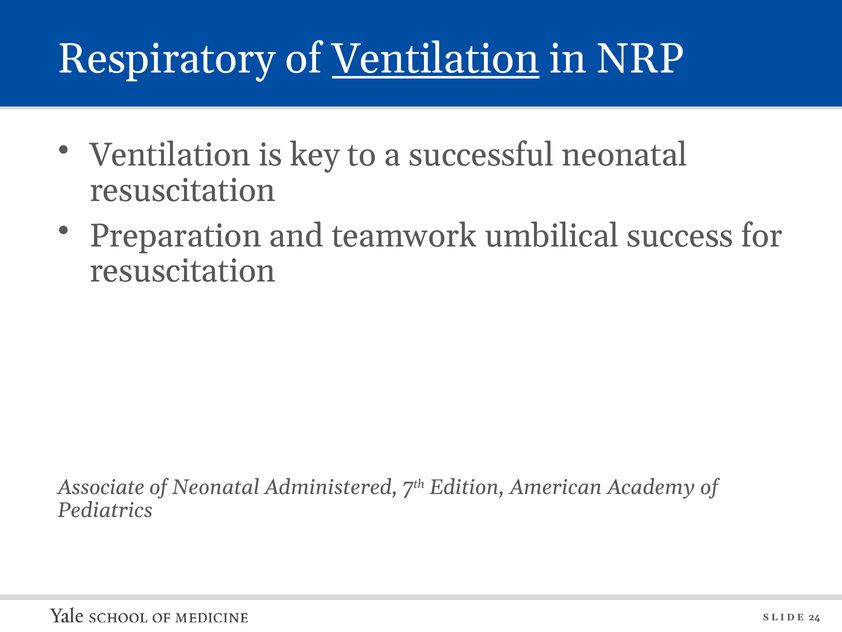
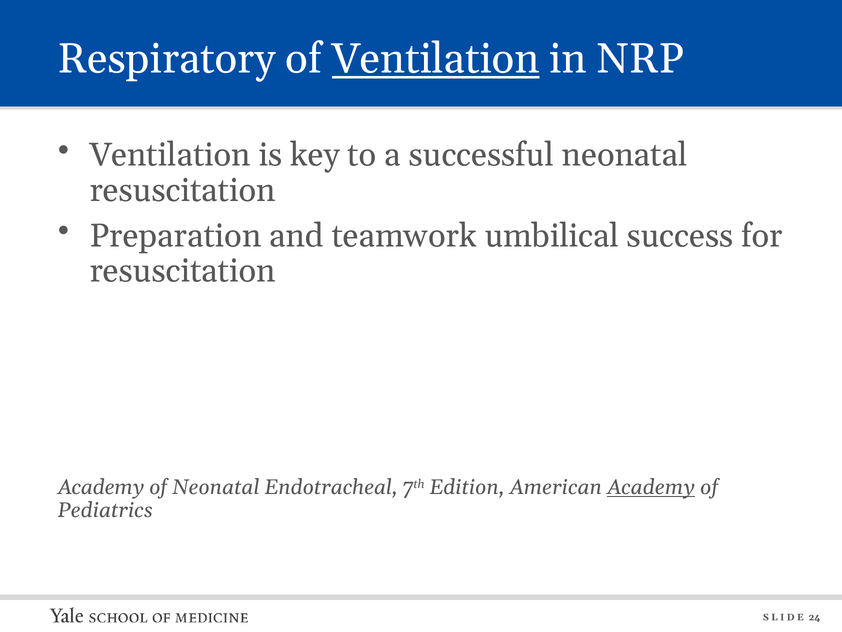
Associate: Associate -> Academy (101, 487)
Administered: Administered -> Endotracheal (331, 487)
Academy underline: none -> present (651, 487)
